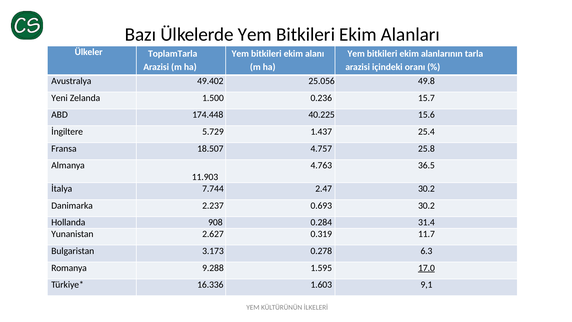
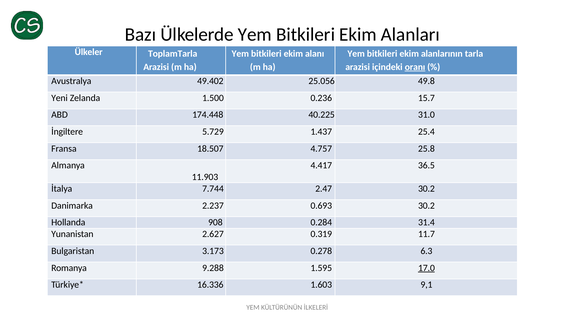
oranı underline: none -> present (415, 67)
15.6: 15.6 -> 31.0 (426, 115)
4.763: 4.763 -> 4.417 (321, 165)
